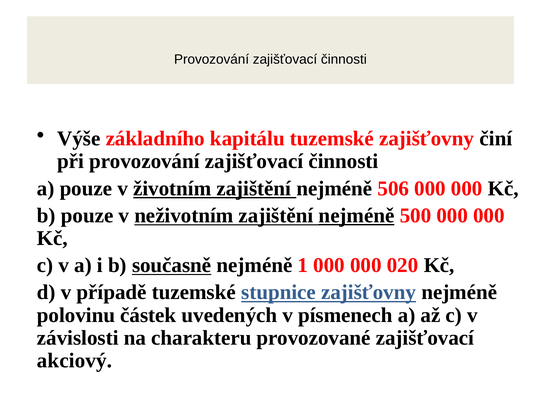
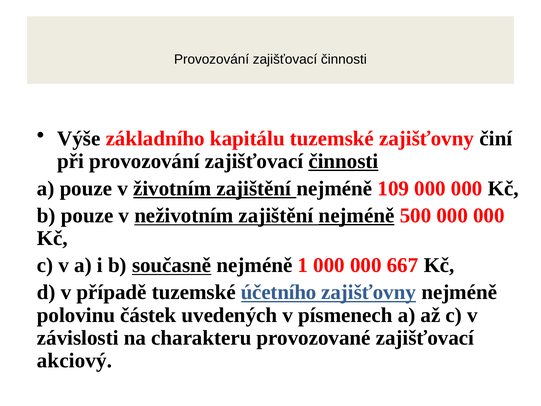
činnosti underline: none -> present (343, 161)
506: 506 -> 109 (393, 188)
020: 020 -> 667 (403, 265)
stupnice: stupnice -> účetního (279, 292)
